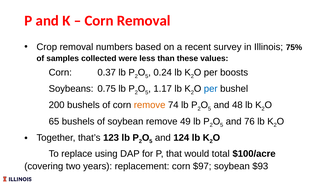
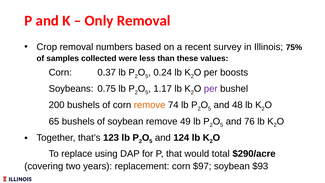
Corn: Corn -> Only (99, 21)
per colour: blue -> purple (211, 89)
$100/acre: $100/acre -> $290/acre (254, 154)
